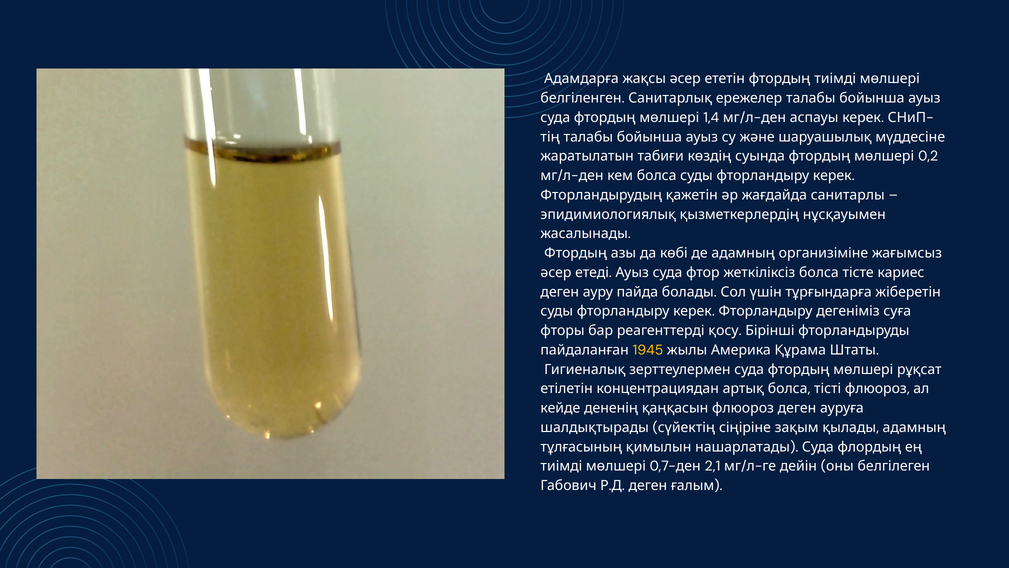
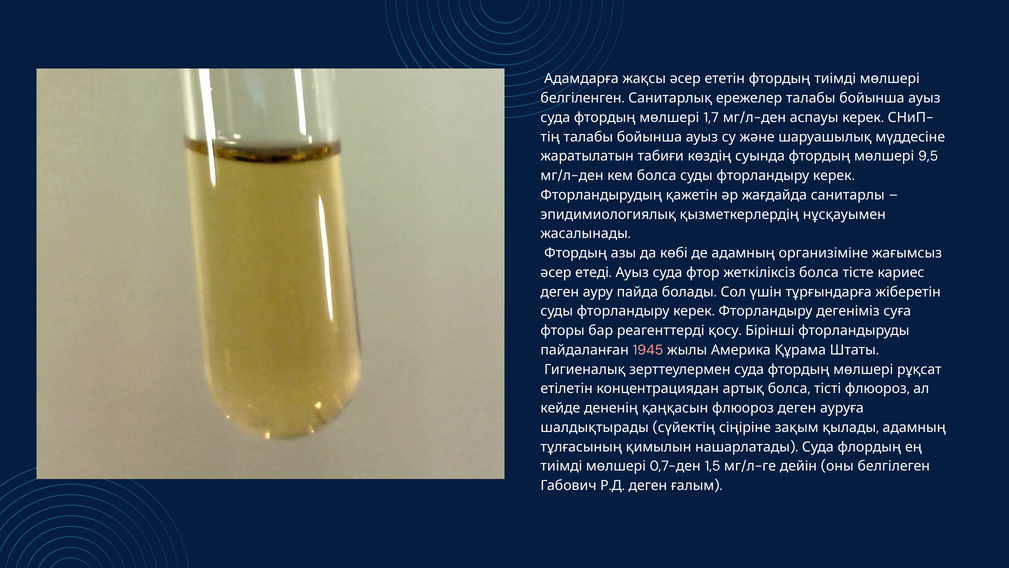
1,4: 1,4 -> 1,7 (711, 117)
0,2: 0,2 -> 9,5 (928, 156)
1945 colour: yellow -> pink (648, 350)
2,1: 2,1 -> 1,5 (713, 466)
